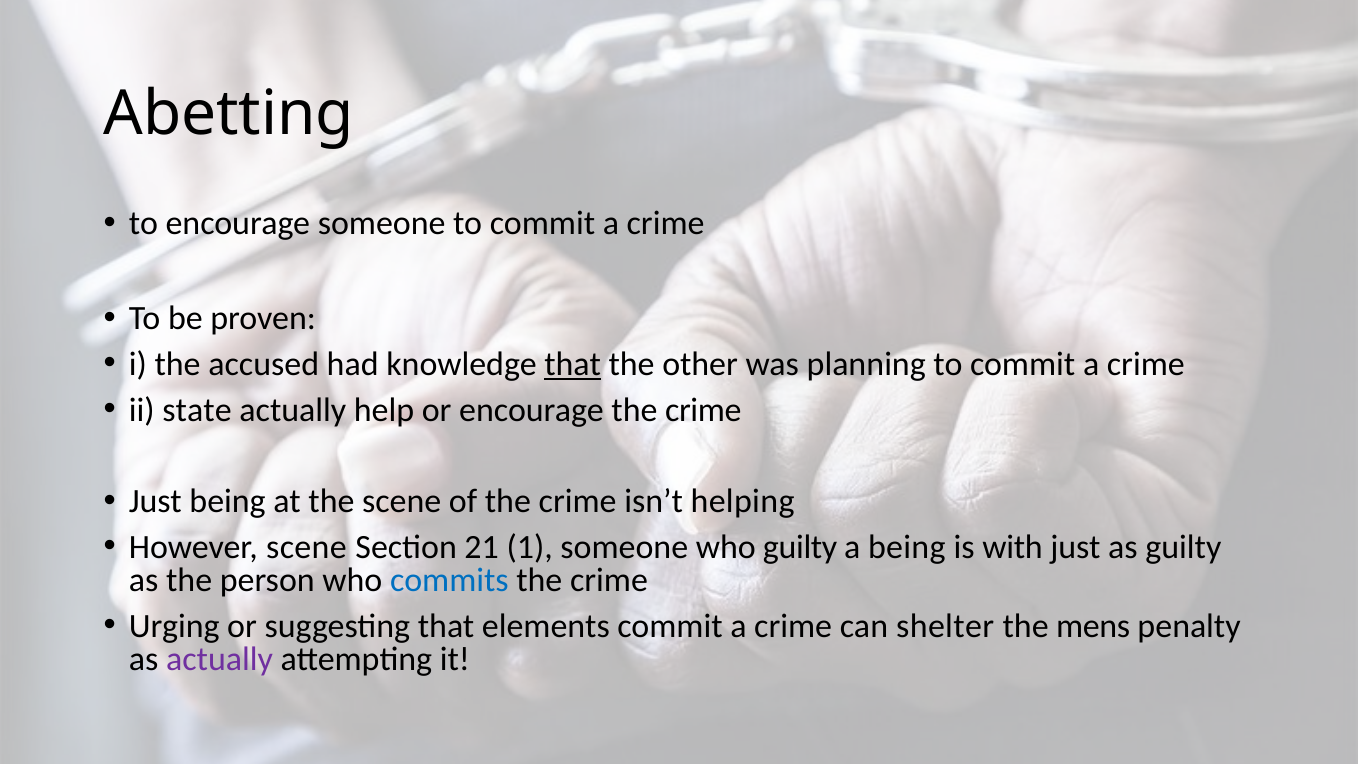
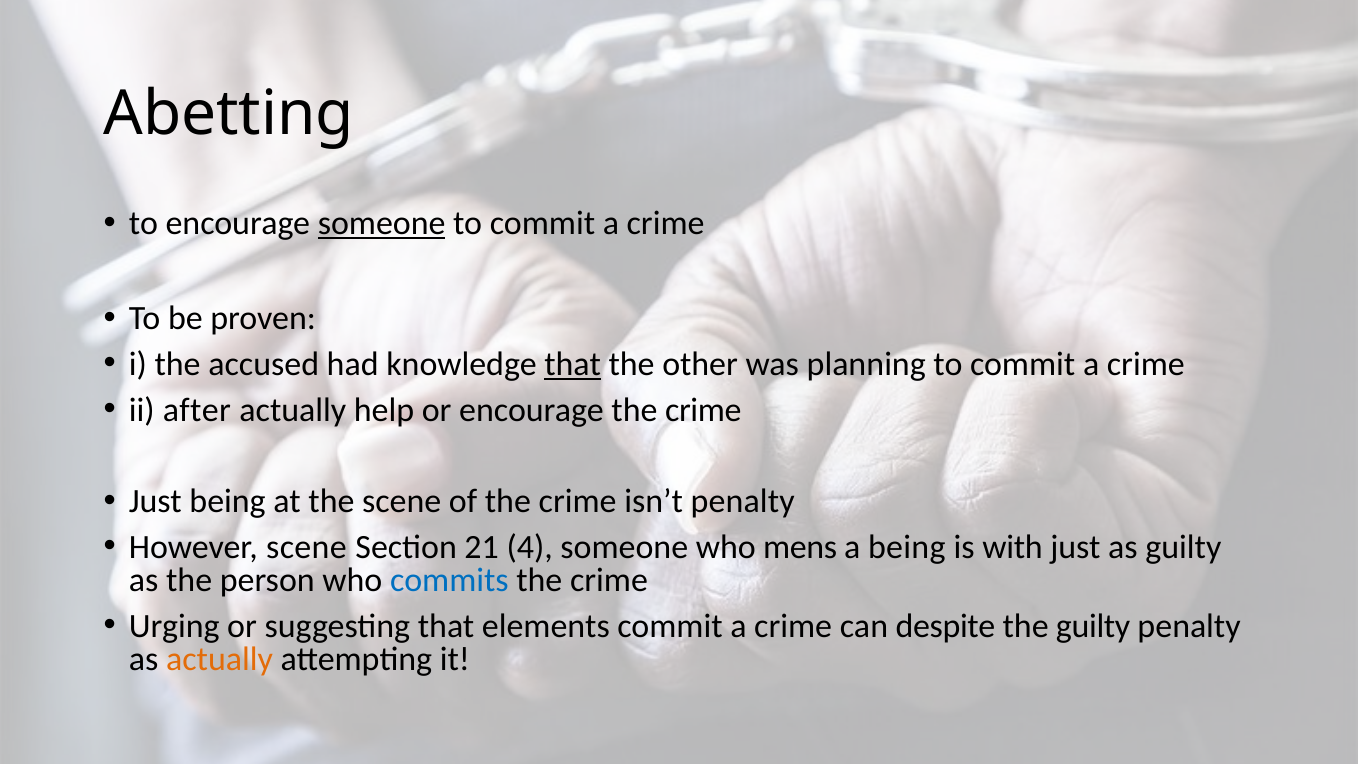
someone underline: none -> present (382, 224)
state: state -> after (197, 410)
isn’t helping: helping -> penalty (743, 502)
1: 1 -> 4 (530, 547)
who guilty: guilty -> mens (800, 547)
shelter: shelter -> despite (945, 626)
the mens: mens -> guilty (1093, 626)
actually colour: purple -> orange (220, 659)
